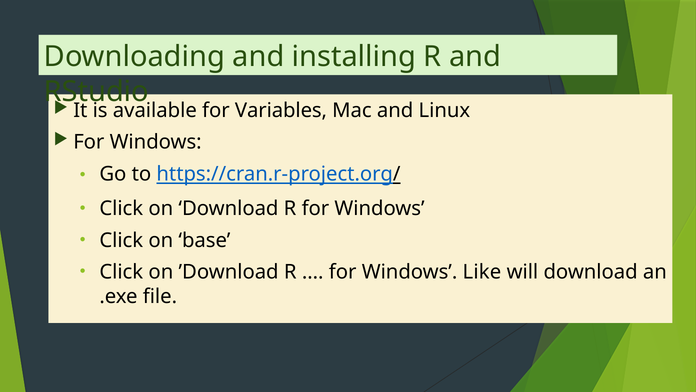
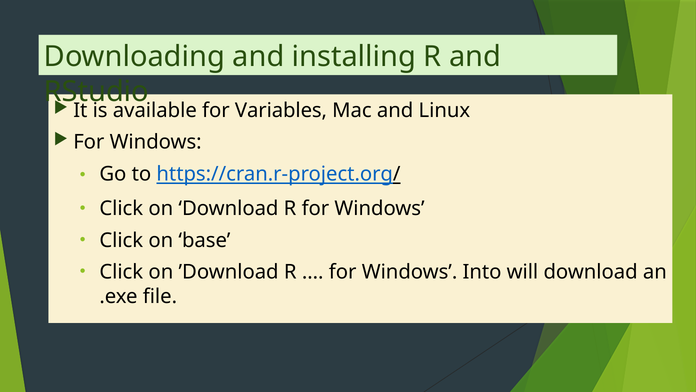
Like: Like -> Into (482, 272)
